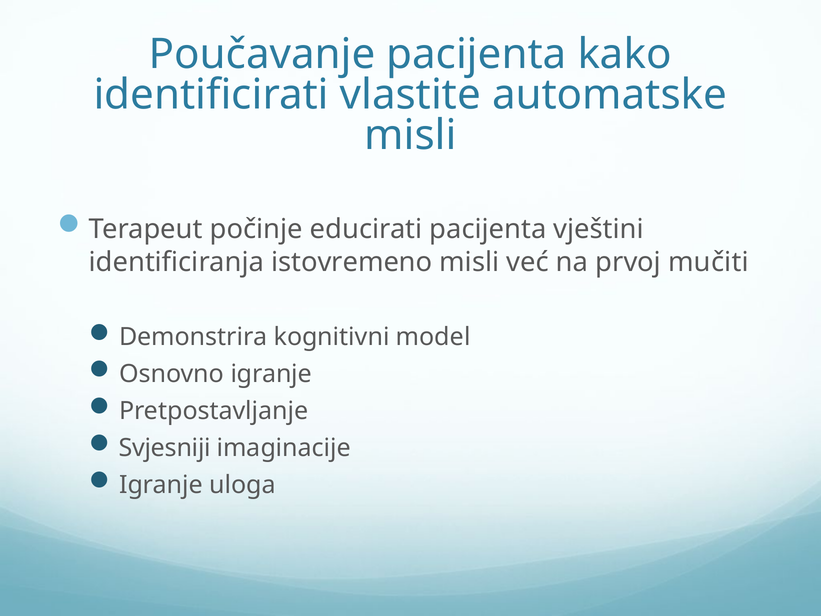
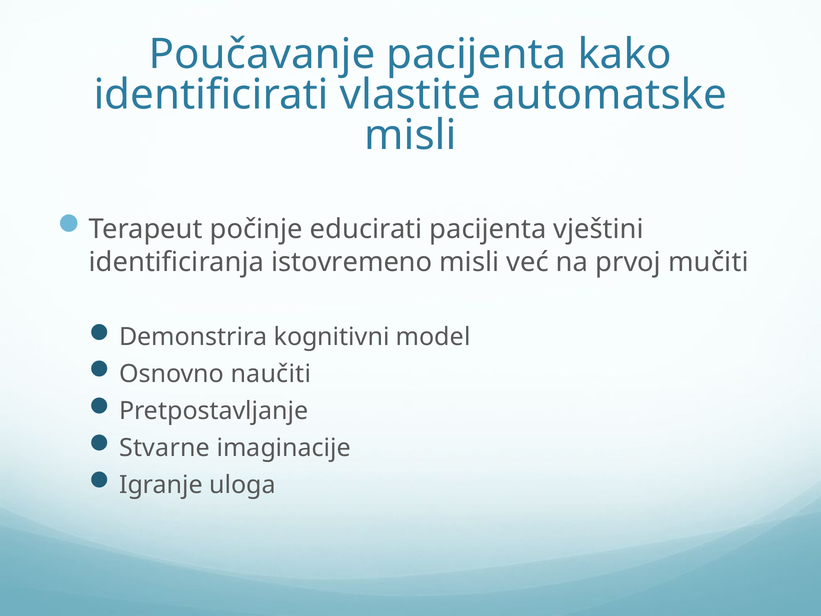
Osnovno igranje: igranje -> naučiti (271, 374)
Svjesniji: Svjesniji -> Stvarne (165, 448)
